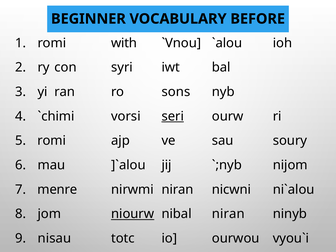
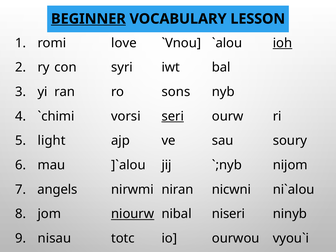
BEGINNER underline: none -> present (88, 19)
BEFORE: BEFORE -> LESSON (258, 19)
with: with -> love (124, 43)
ioh underline: none -> present (282, 43)
romi: romi -> light (52, 141)
menre: menre -> angels (57, 189)
nibal niran: niran -> niseri (229, 214)
